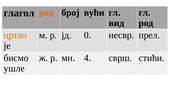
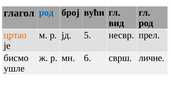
род colour: orange -> blue (46, 13)
0: 0 -> 5 (87, 35)
4: 4 -> 6 (87, 58)
стићи: стићи -> личне (152, 58)
